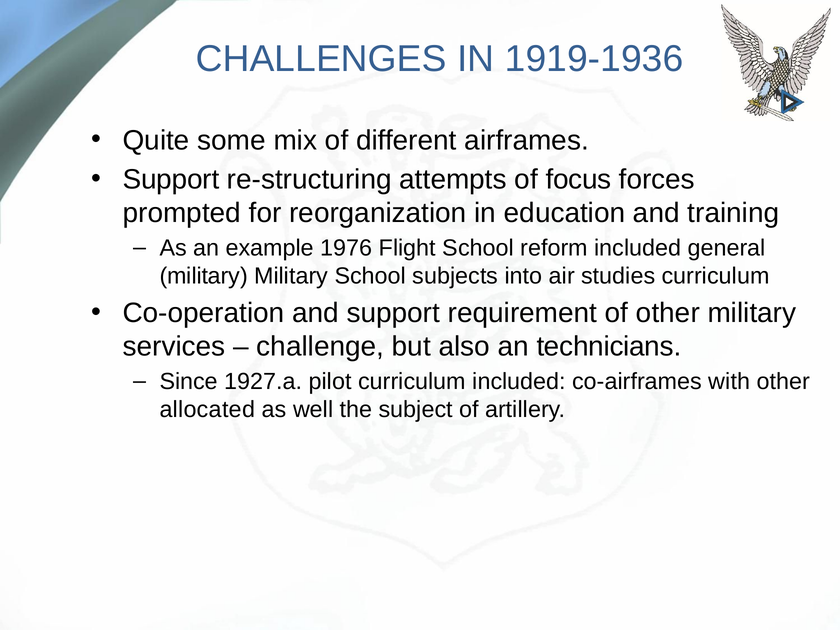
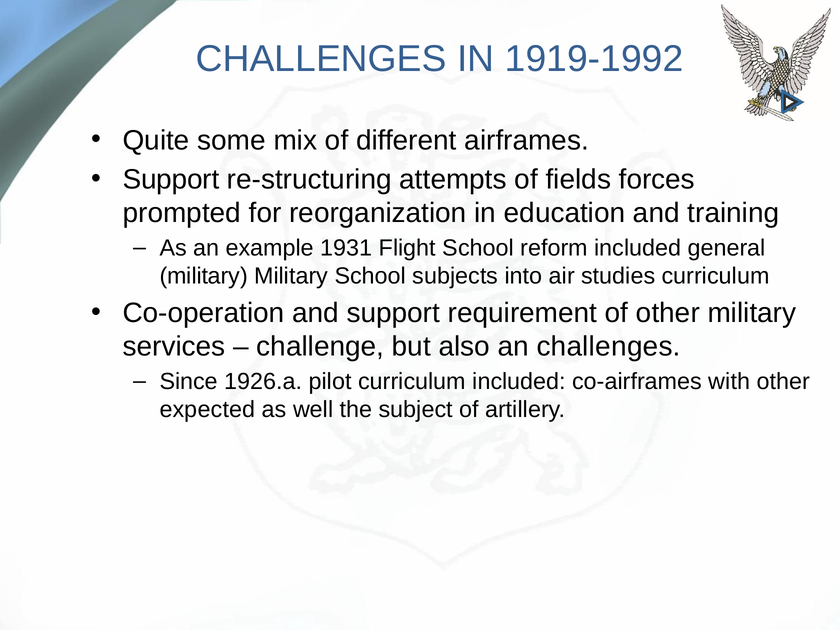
1919-1936: 1919-1936 -> 1919-1992 (594, 59)
focus: focus -> fields (578, 179)
1976: 1976 -> 1931 (346, 248)
an technicians: technicians -> challenges (609, 347)
1927.a: 1927.a -> 1926.a (263, 382)
allocated: allocated -> expected (207, 410)
